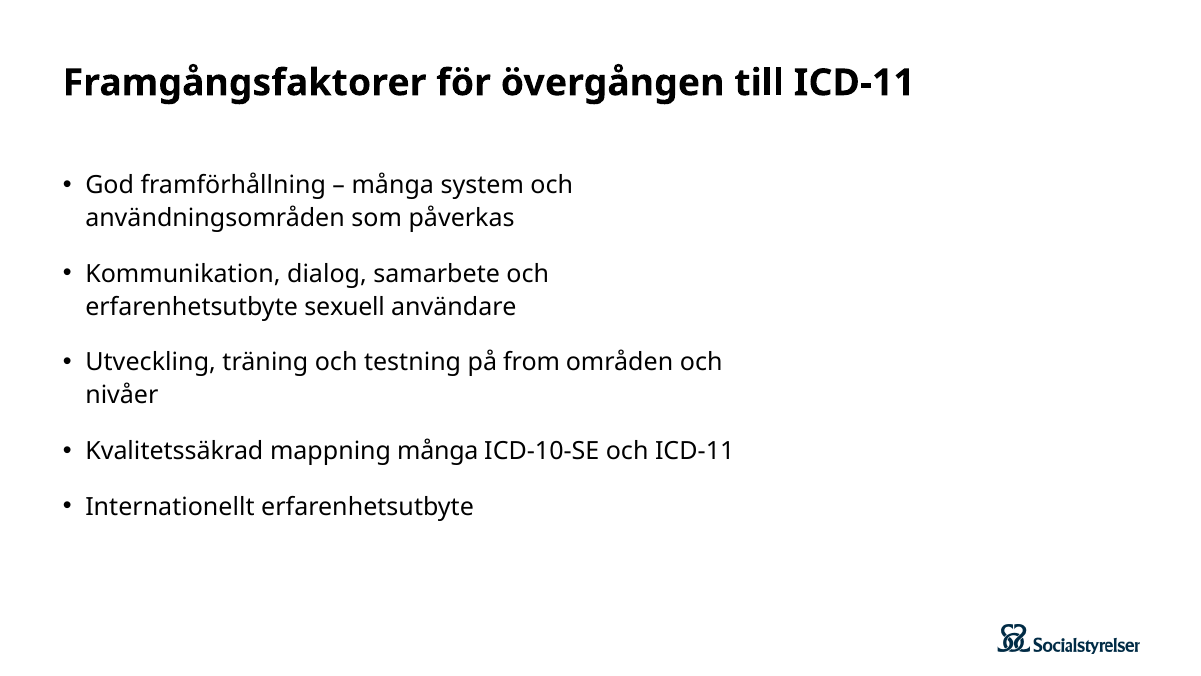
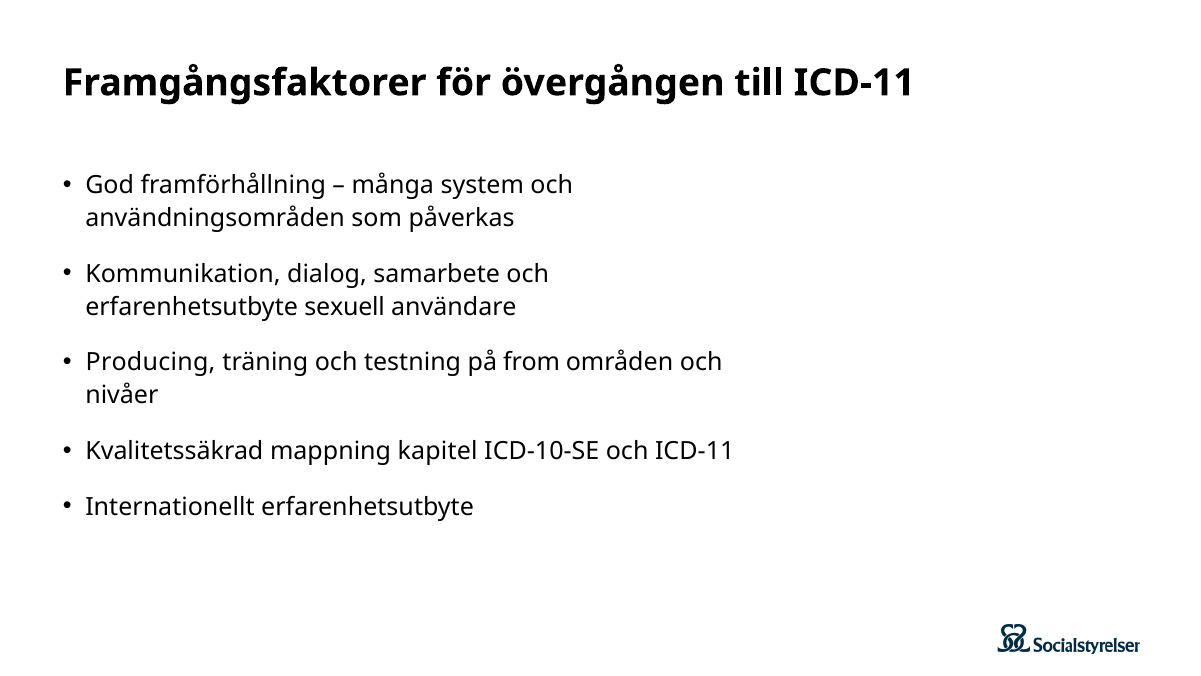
Utveckling: Utveckling -> Producing (151, 362)
mappning många: många -> kapitel (438, 451)
